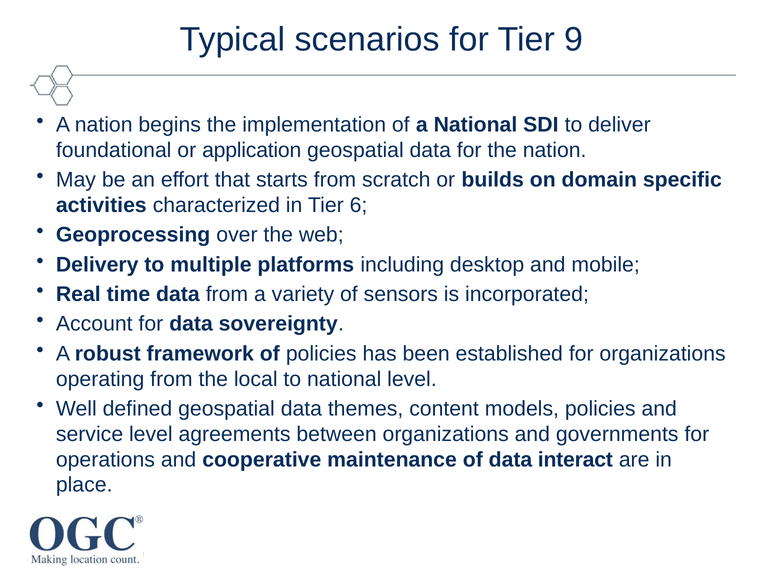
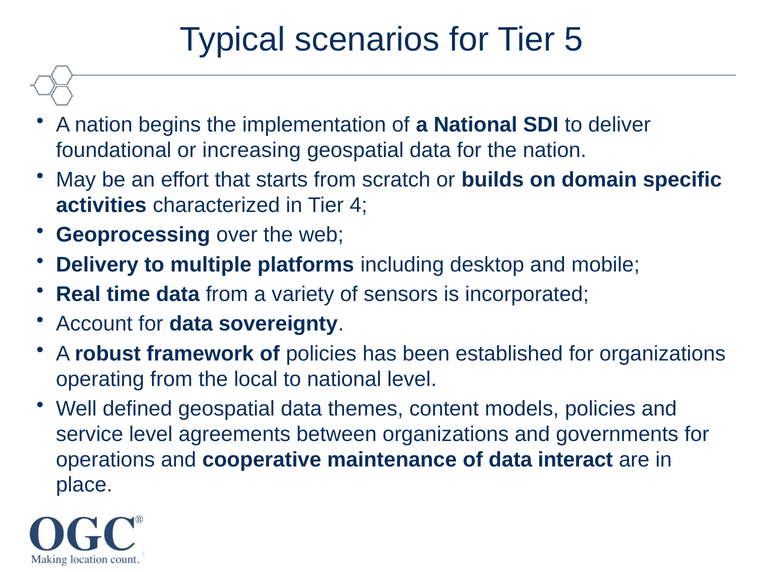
9: 9 -> 5 (574, 40)
application: application -> increasing (252, 150)
6: 6 -> 4 (358, 205)
